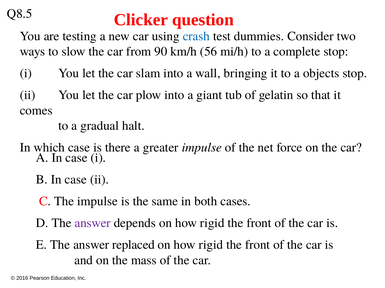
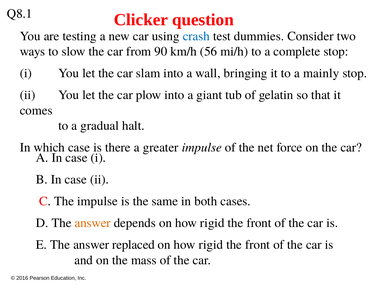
Q8.5: Q8.5 -> Q8.1 (20, 14)
objects: objects -> mainly (321, 73)
answer colour: purple -> orange (93, 224)
